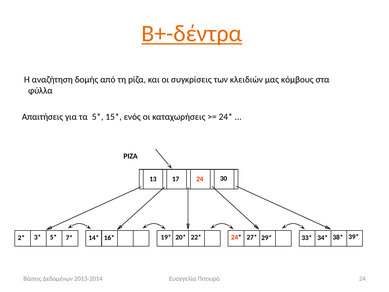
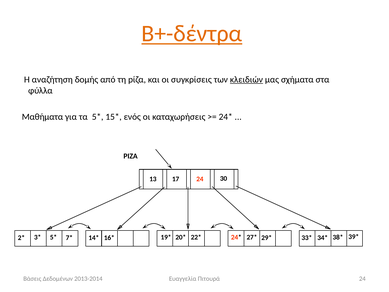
κλειδιών underline: none -> present (246, 79)
κόμβους: κόμβους -> σχήματα (297, 79)
Απαιτήσεις: Απαιτήσεις -> Μαθήματα (42, 117)
